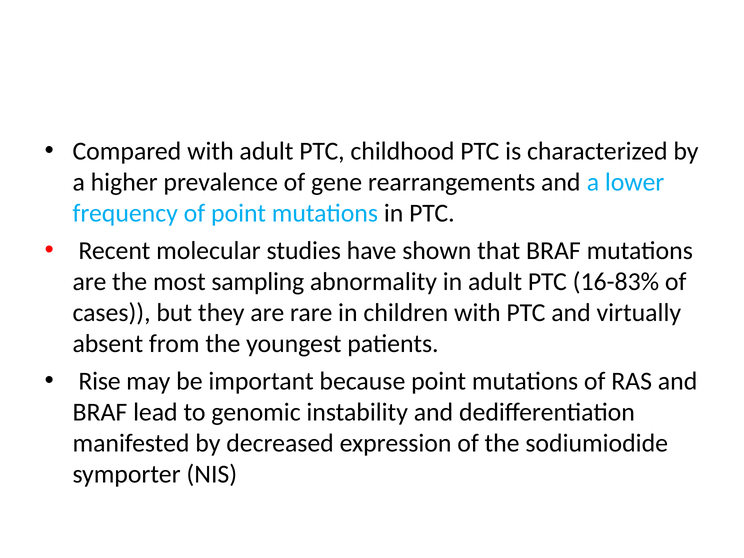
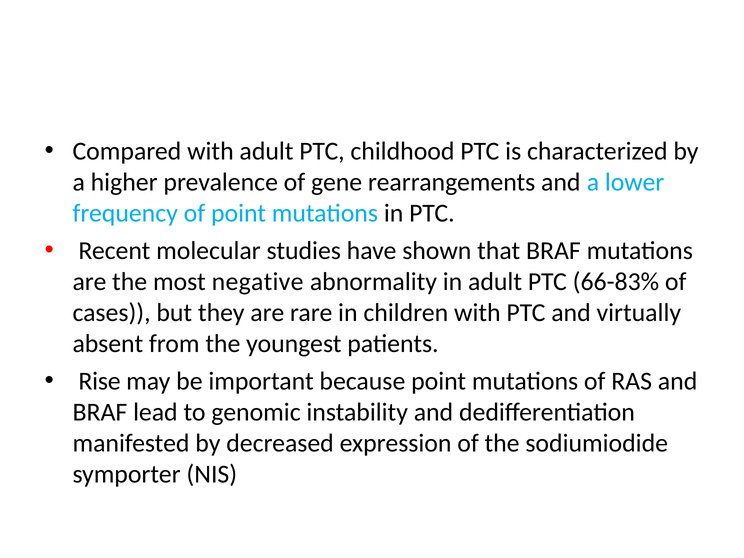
sampling: sampling -> negative (258, 282)
16-83%: 16-83% -> 66-83% (616, 282)
